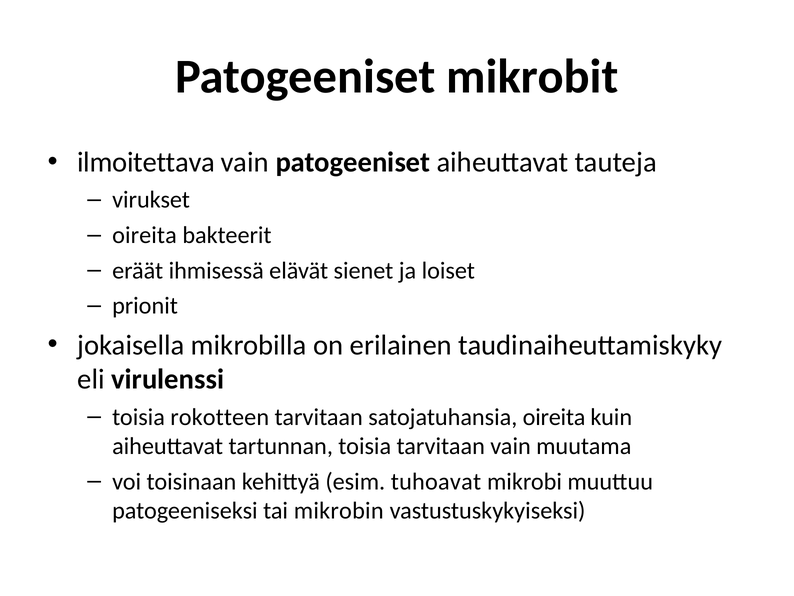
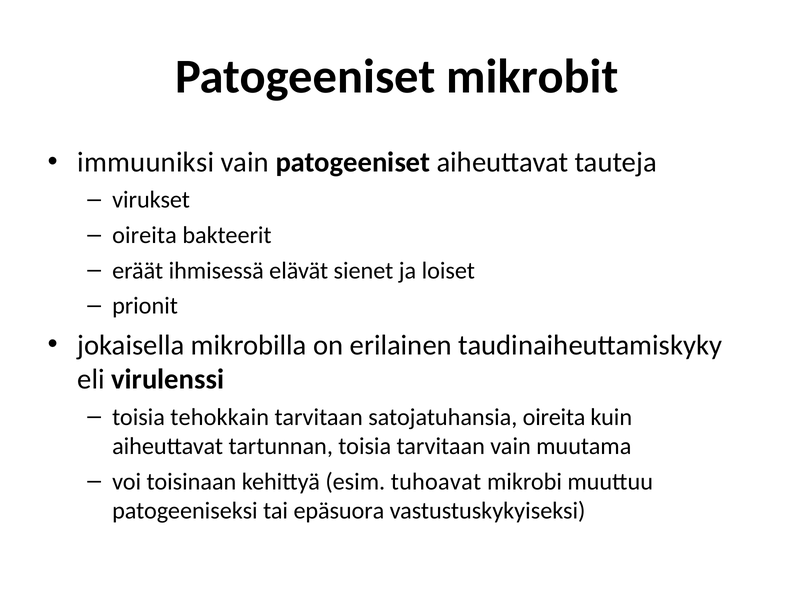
ilmoitettava: ilmoitettava -> immuuniksi (146, 162)
rokotteen: rokotteen -> tehokkain (220, 417)
mikrobin: mikrobin -> epäsuora (339, 510)
